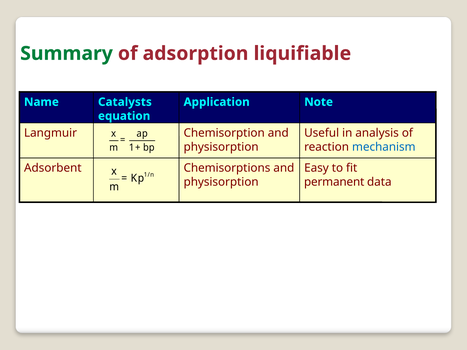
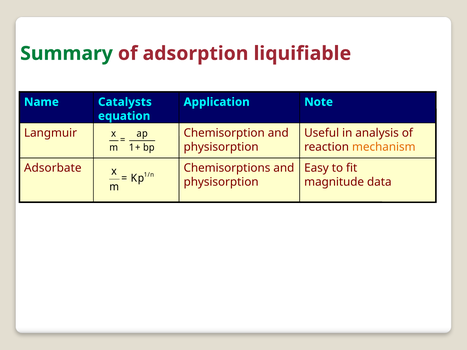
mechanism colour: blue -> orange (384, 147)
Adsorbent: Adsorbent -> Adsorbate (53, 168)
permanent: permanent -> magnitude (334, 182)
